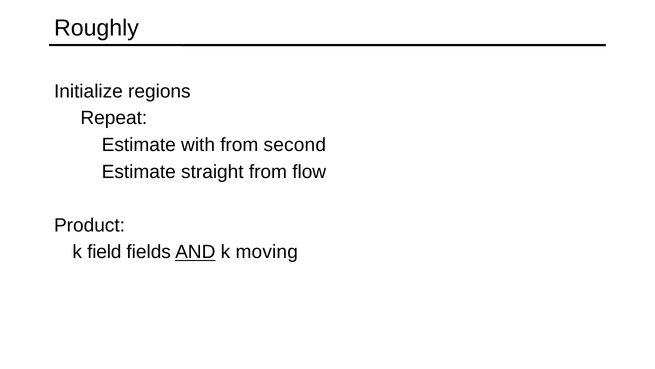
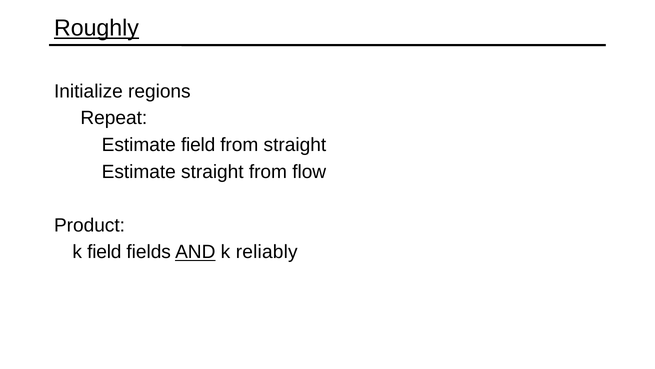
Roughly underline: none -> present (96, 28)
Estimate with: with -> field (198, 145)
from second: second -> straight (295, 145)
moving: moving -> reliably (267, 252)
